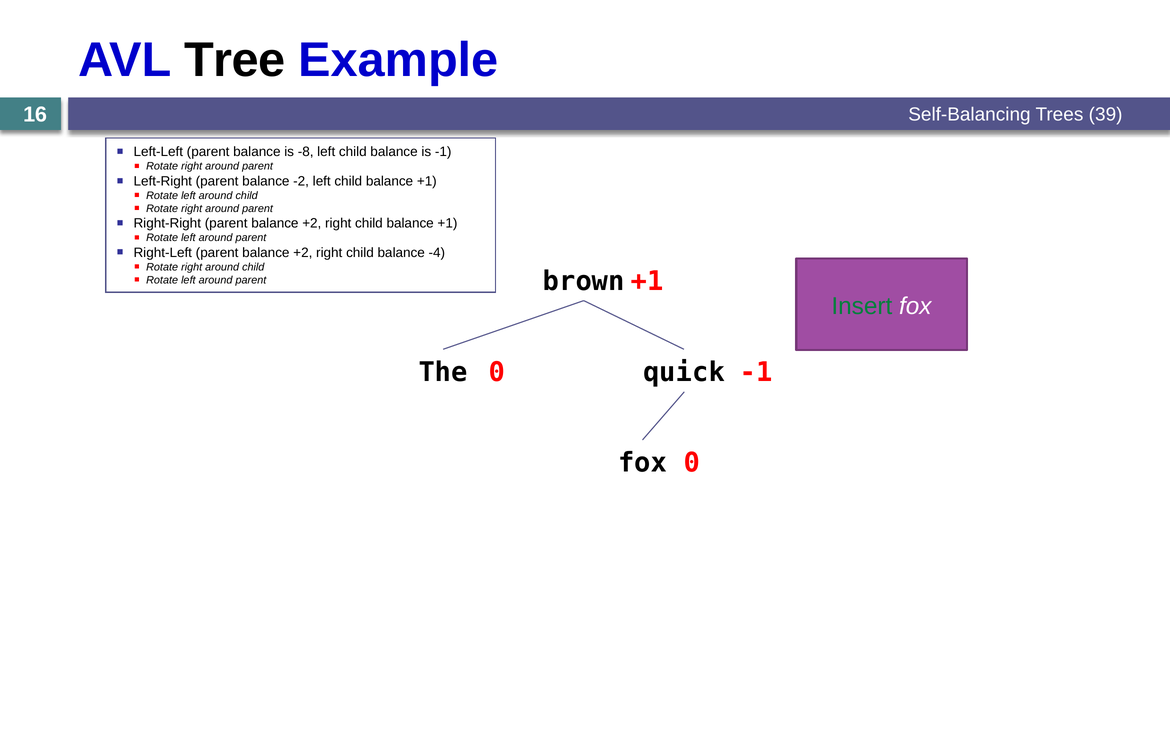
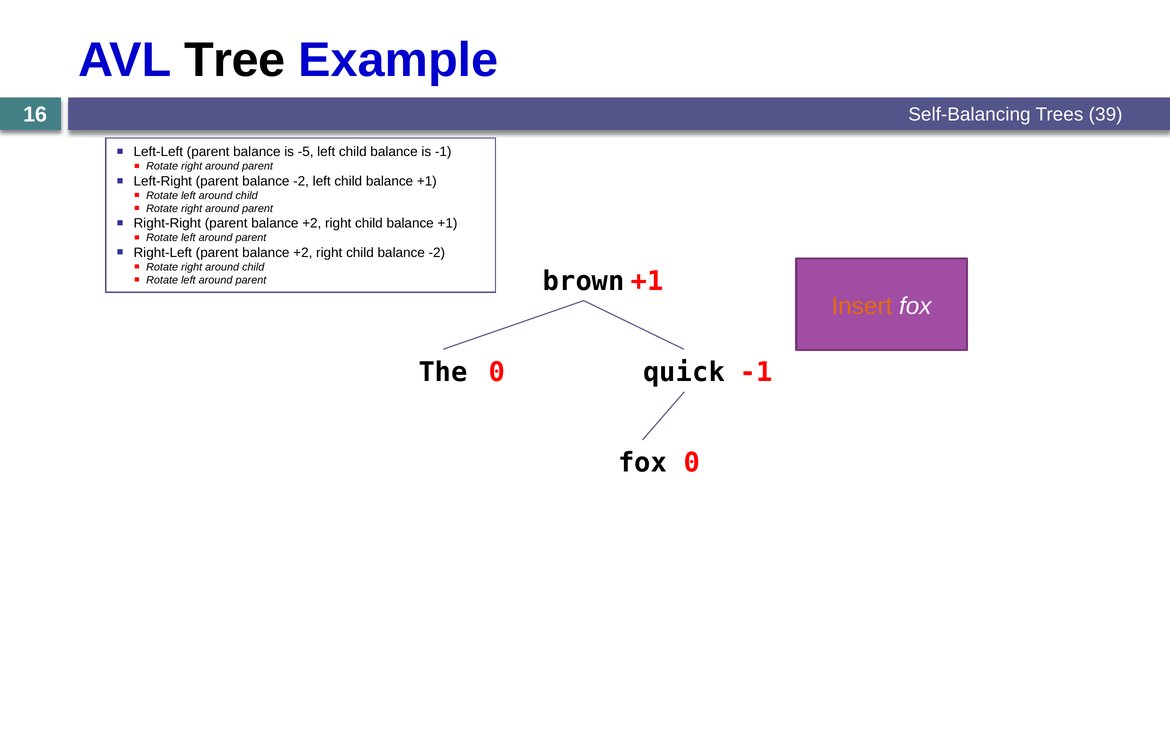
-8: -8 -> -5 (306, 152)
child balance -4: -4 -> -2 (437, 253)
Insert colour: green -> orange (862, 306)
